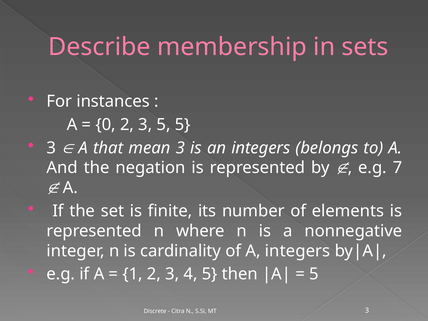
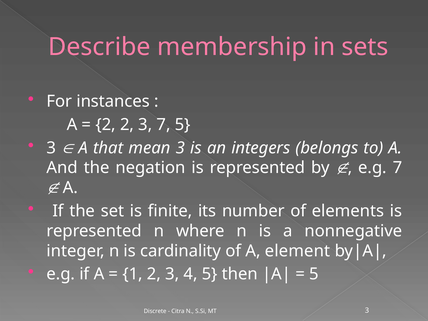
0: 0 -> 2 (106, 125)
3 5: 5 -> 7 (163, 125)
A integers: integers -> element (298, 251)
